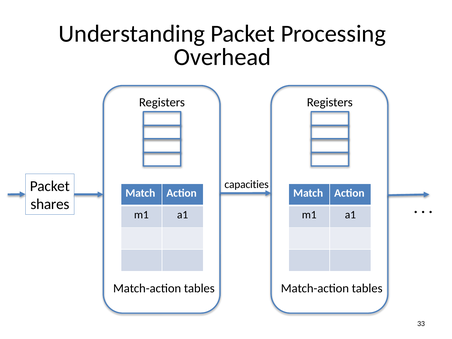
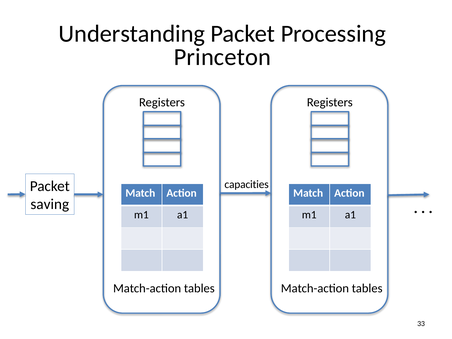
Overhead: Overhead -> Princeton (222, 57)
shares: shares -> saving (50, 204)
